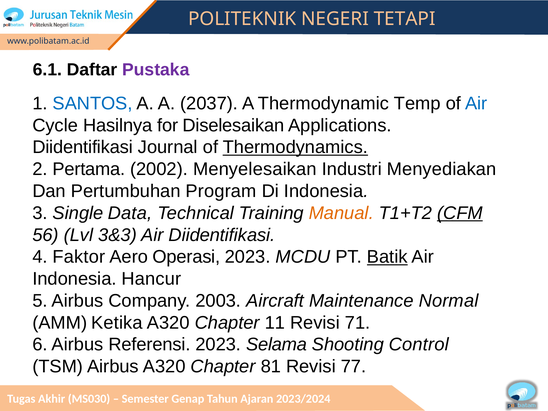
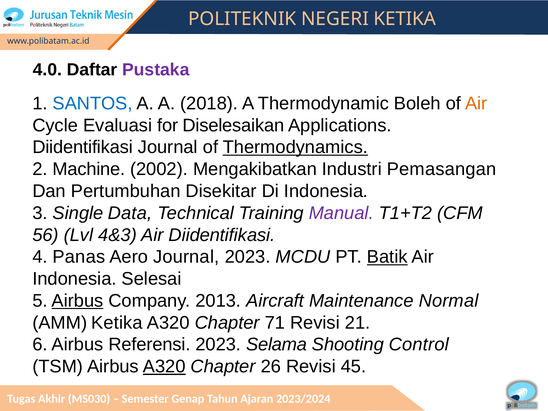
TETAPI: TETAPI -> KETIKA (405, 19)
6.1: 6.1 -> 4.0 (47, 70)
2037: 2037 -> 2018 (209, 103)
Temp: Temp -> Boleh (417, 103)
Air colour: blue -> orange (476, 103)
Hasilnya: Hasilnya -> Evaluasi (118, 125)
Pertama: Pertama -> Machine (89, 169)
Menyelesaikan: Menyelesaikan -> Mengakibatkan (255, 169)
Menyediakan: Menyediakan -> Pemasangan (442, 169)
Program: Program -> Disekitar (221, 191)
Manual colour: orange -> purple (341, 213)
CFM underline: present -> none (460, 213)
3&3: 3&3 -> 4&3 (118, 235)
Faktor: Faktor -> Panas (79, 257)
Aero Operasi: Operasi -> Journal (186, 257)
Hancur: Hancur -> Selesai (152, 279)
Airbus underline: none -> present (77, 301)
2003: 2003 -> 2013 (218, 301)
11: 11 -> 71 (275, 323)
71: 71 -> 21 (358, 323)
A320 underline: none -> present (164, 367)
81: 81 -> 26 (271, 367)
77: 77 -> 45 (353, 367)
